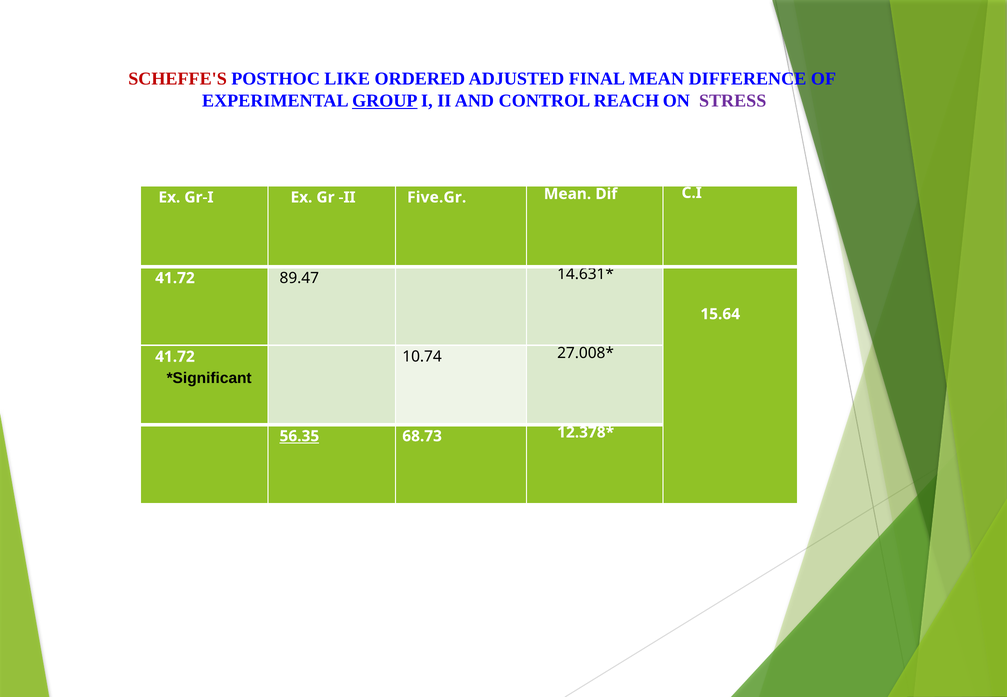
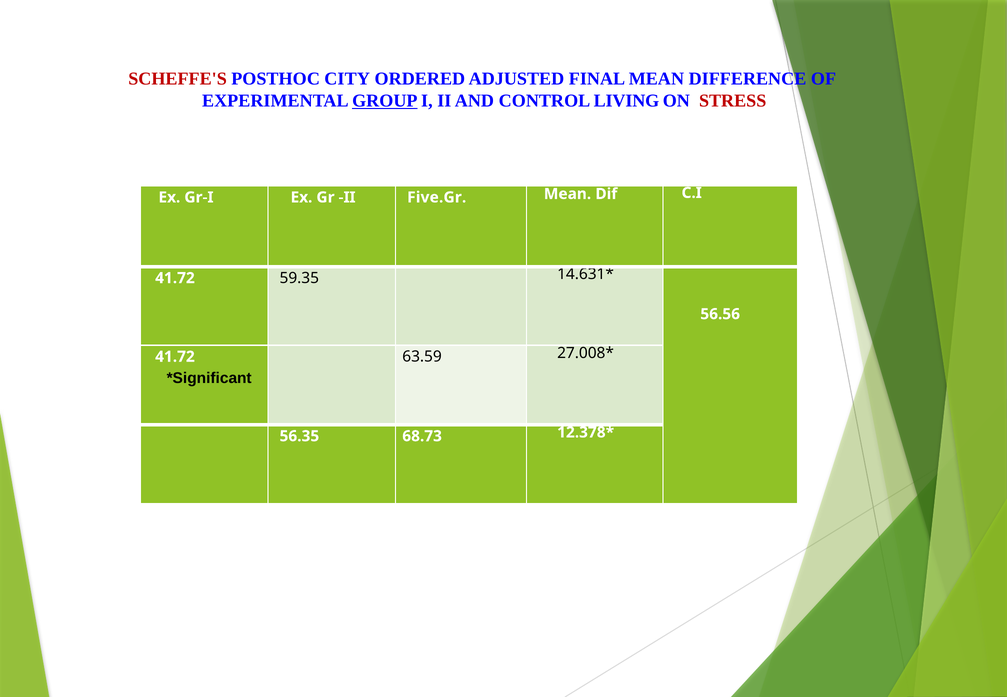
LIKE: LIKE -> CITY (347, 79)
REACH: REACH -> LIVING (626, 101)
STRESS colour: purple -> red (733, 101)
89.47: 89.47 -> 59.35 (299, 278)
15.64: 15.64 -> 56.56 (720, 314)
10.74: 10.74 -> 63.59 (422, 357)
56.35 underline: present -> none (299, 436)
